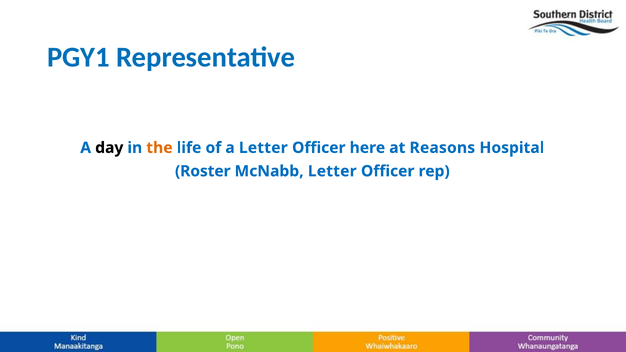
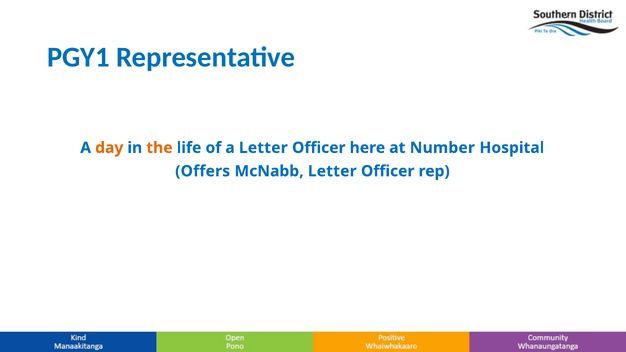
day colour: black -> orange (109, 148)
Reasons: Reasons -> Number (442, 148)
Roster: Roster -> Offers (203, 171)
